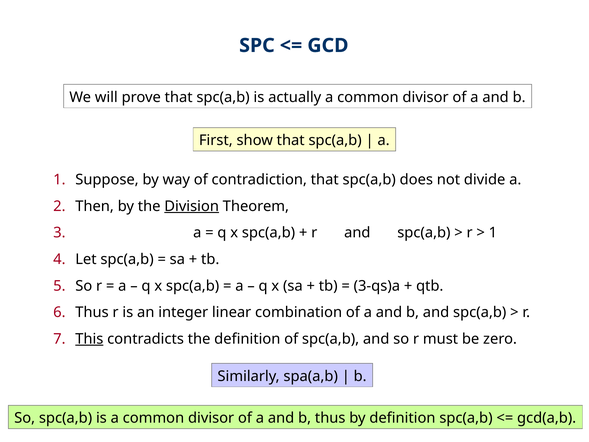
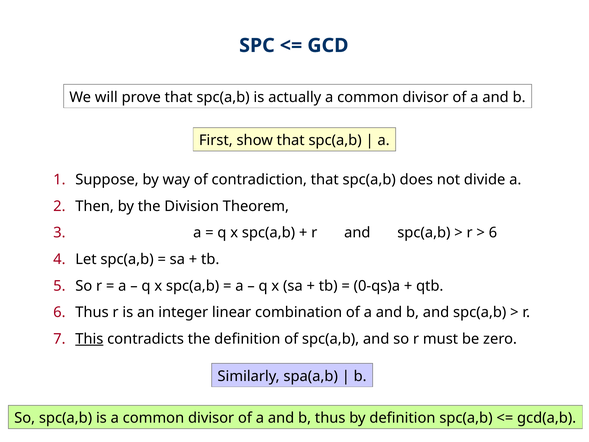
Division underline: present -> none (192, 206)
1: 1 -> 6 (493, 233)
3-qs)a: 3-qs)a -> 0-qs)a (377, 286)
